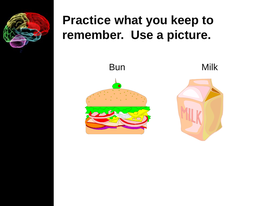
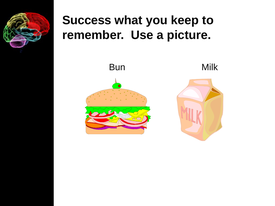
Practice: Practice -> Success (87, 20)
